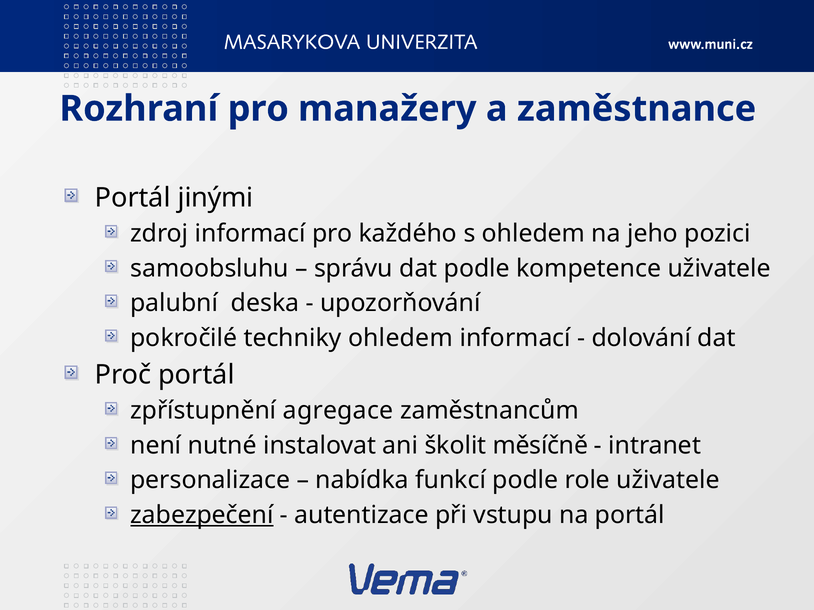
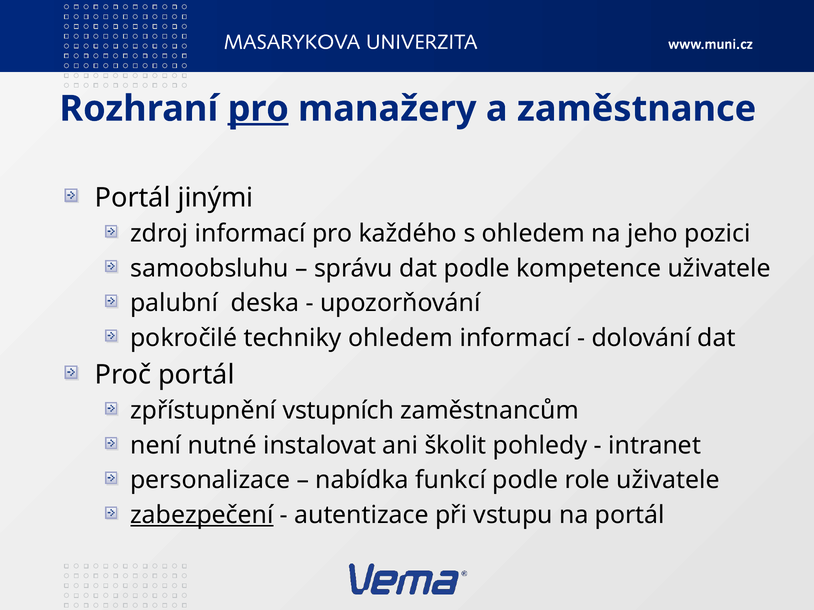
pro underline: none -> present (258, 109)
agregace: agregace -> vstupních (338, 411)
měsíčně: měsíčně -> pohledy (540, 446)
